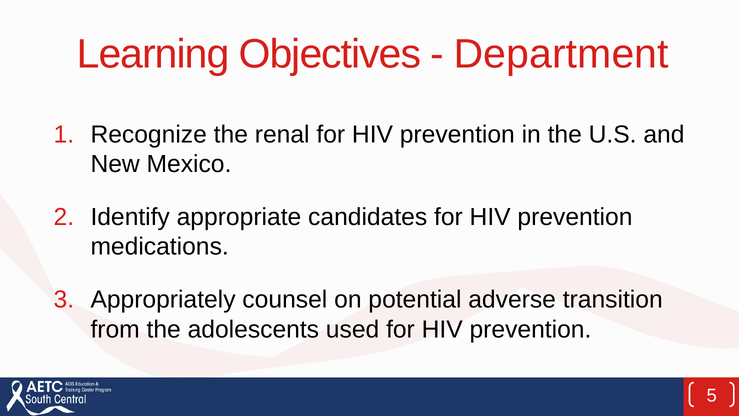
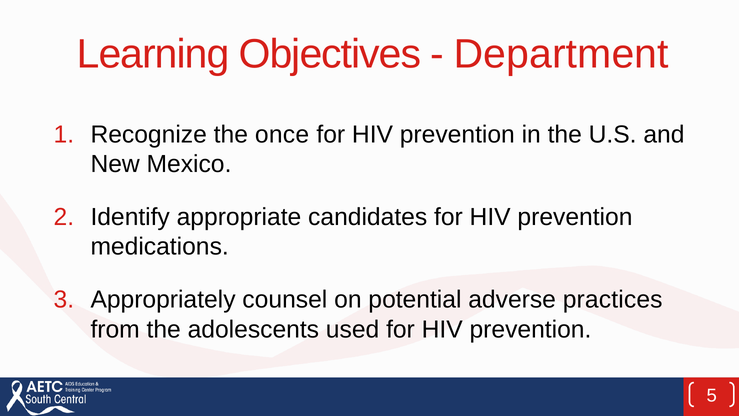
renal: renal -> once (282, 135)
transition: transition -> practices (613, 300)
